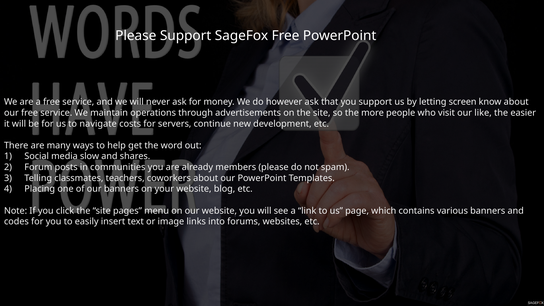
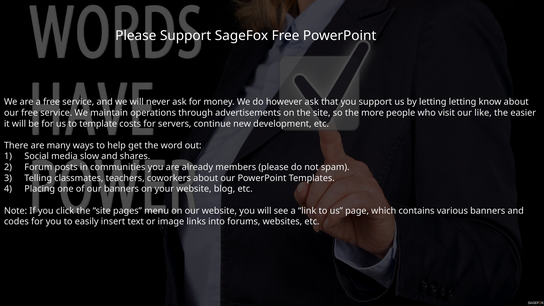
letting screen: screen -> letting (463, 102)
navigate: navigate -> template (98, 124)
